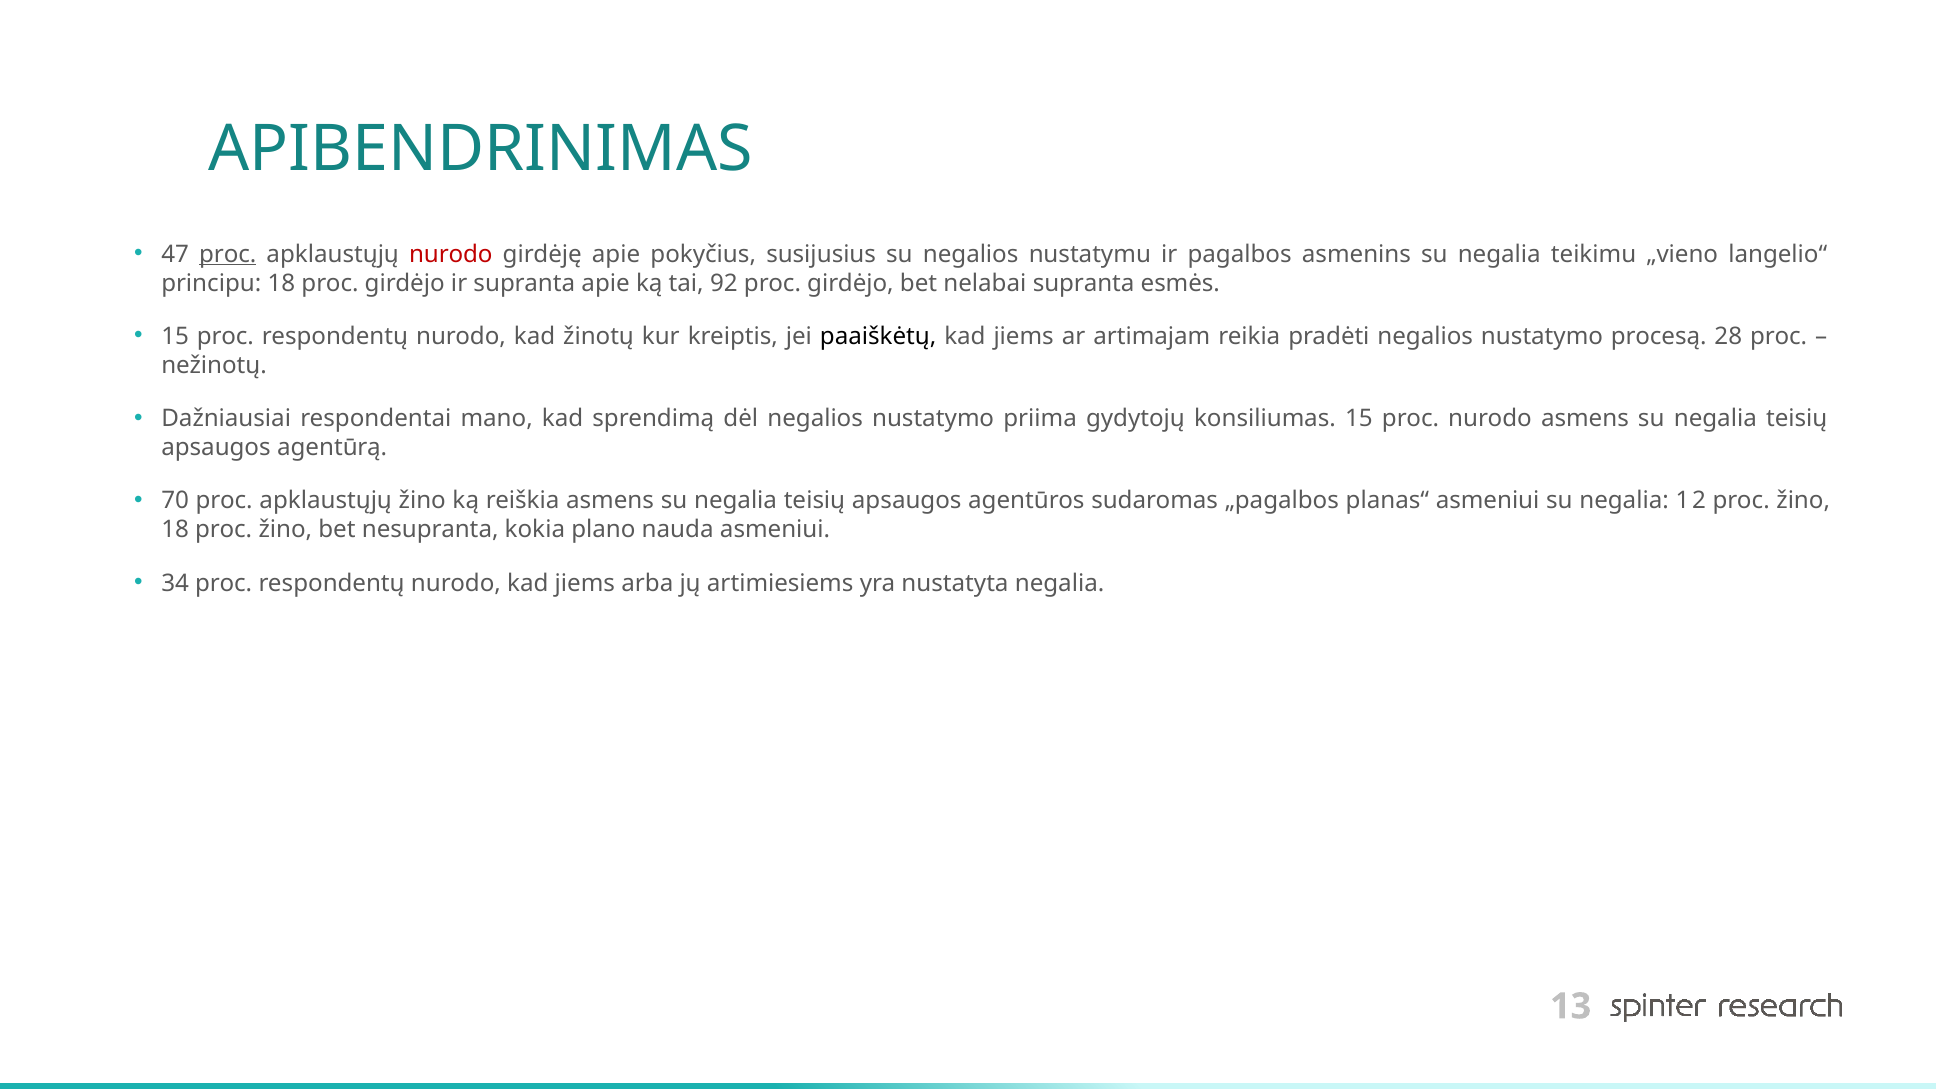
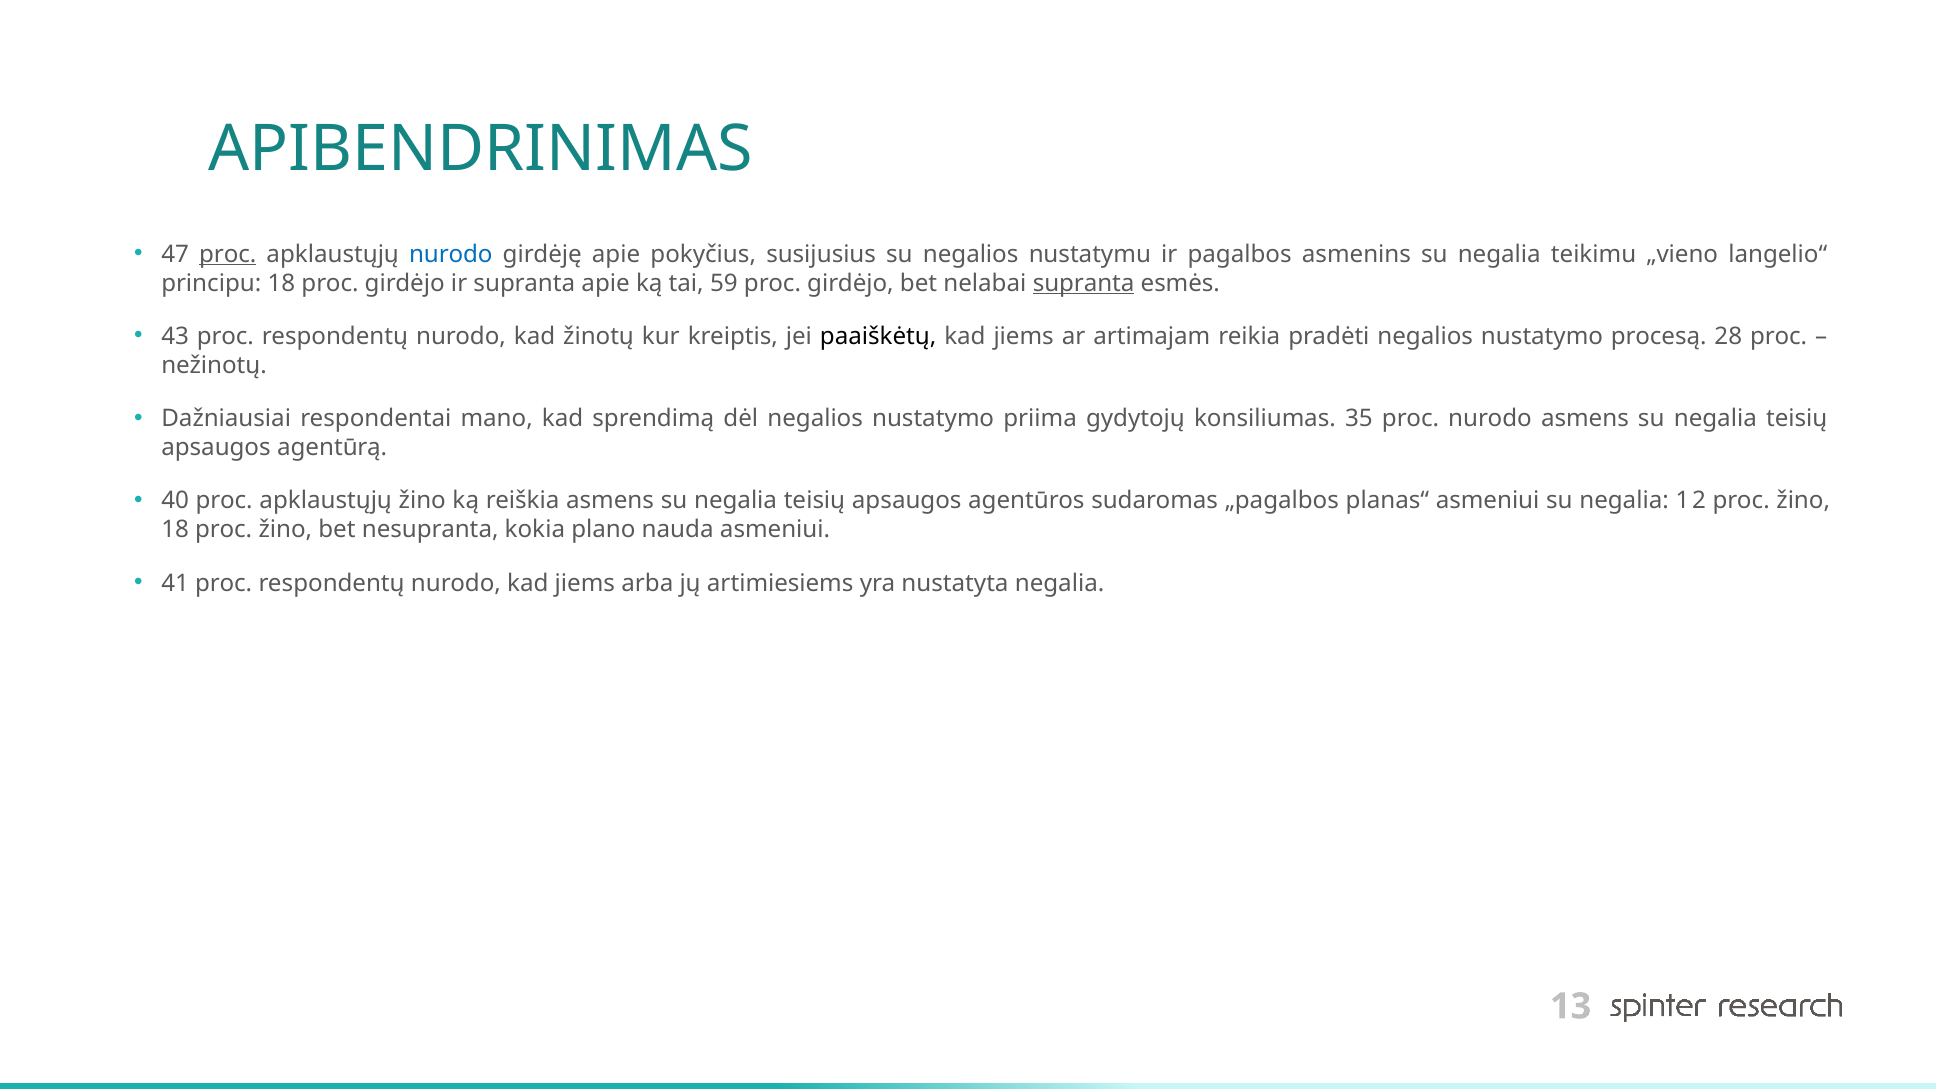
nurodo colour: red -> blue (451, 254)
92: 92 -> 59 (724, 283)
supranta underline: none -> present (1084, 283)
15: 15 -> 43 (175, 336)
konsiliumas 15: 15 -> 35 (1359, 419)
70: 70 -> 40 (175, 501)
34: 34 -> 41 (175, 583)
